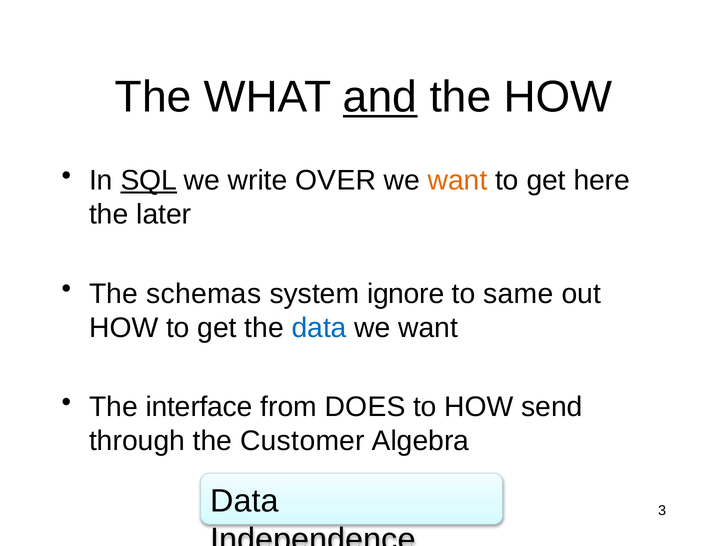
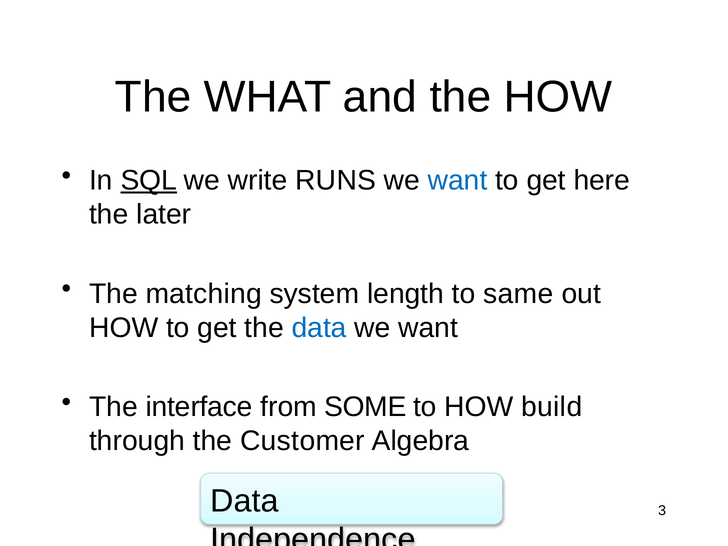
and underline: present -> none (380, 97)
OVER: OVER -> RUNS (336, 180)
want colour: orange -> blue (458, 180)
schemas: schemas -> matching (204, 294)
ignore: ignore -> length (406, 294)
DOES: DOES -> SOME (365, 407)
send: send -> build (552, 407)
